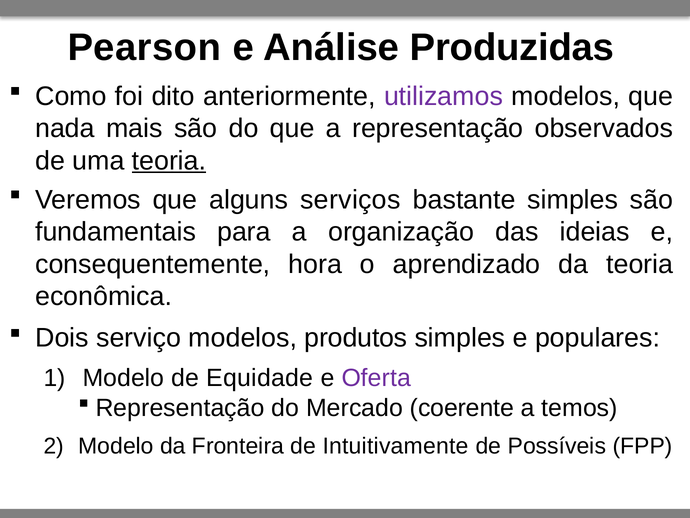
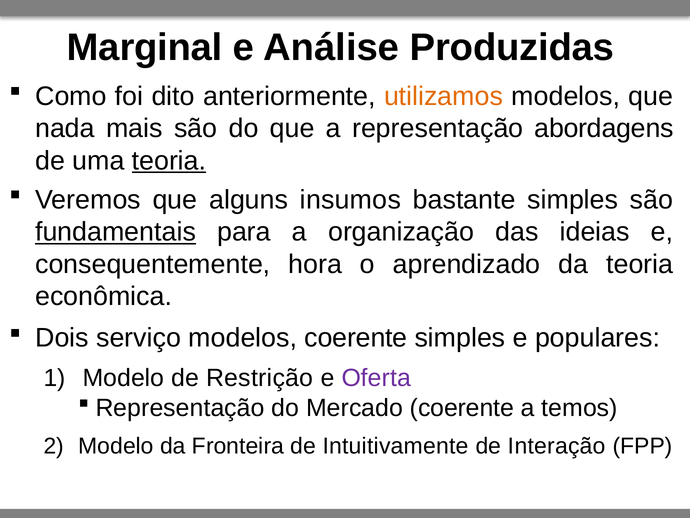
Pearson: Pearson -> Marginal (145, 48)
utilizamos colour: purple -> orange (444, 96)
observados: observados -> abordagens (604, 128)
serviços: serviços -> insumos (350, 200)
fundamentais underline: none -> present (116, 232)
modelos produtos: produtos -> coerente (356, 338)
Equidade: Equidade -> Restrição (260, 378)
Possíveis: Possíveis -> Interação (557, 446)
